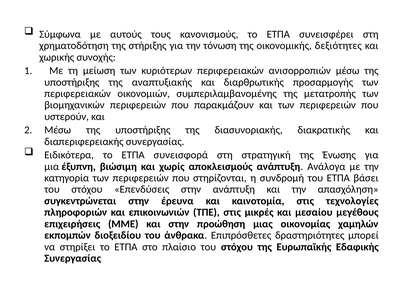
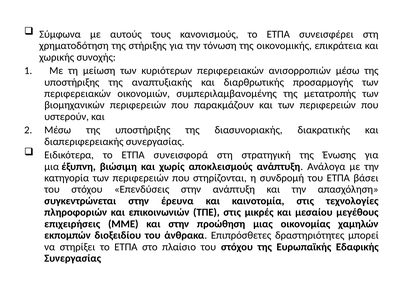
δεξιότητες: δεξιότητες -> επικράτεια (338, 46)
